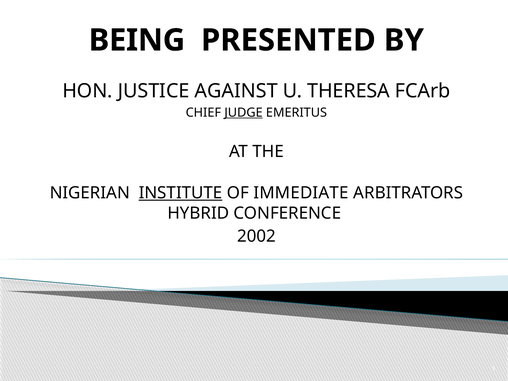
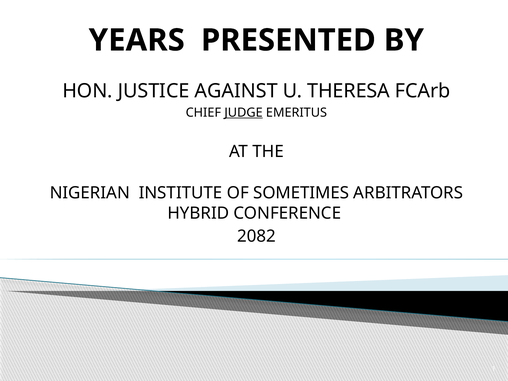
BEING: BEING -> YEARS (137, 40)
INSTITUTE underline: present -> none (181, 193)
IMMEDIATE: IMMEDIATE -> SOMETIMES (301, 193)
2002: 2002 -> 2082 (256, 236)
